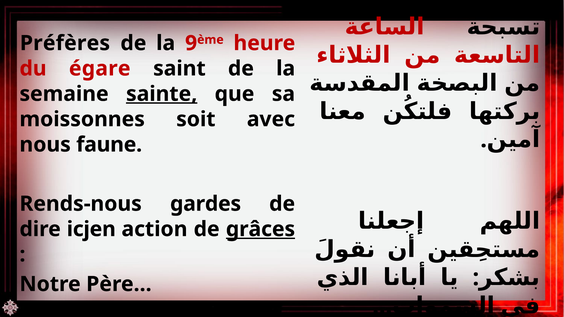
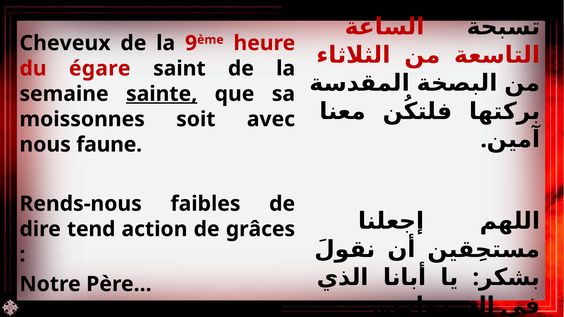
Préfères: Préfères -> Cheveux (65, 43)
gardes: gardes -> faibles (205, 204)
icjen: icjen -> tend (91, 229)
grâces underline: present -> none (260, 229)
